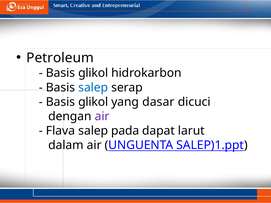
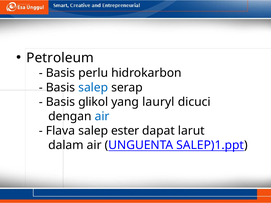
glikol: glikol -> perlu (93, 73)
dasar: dasar -> lauryl (158, 102)
air colour: purple -> blue (102, 116)
pada: pada -> ester (125, 131)
